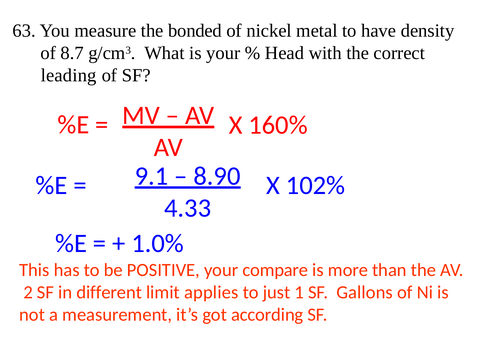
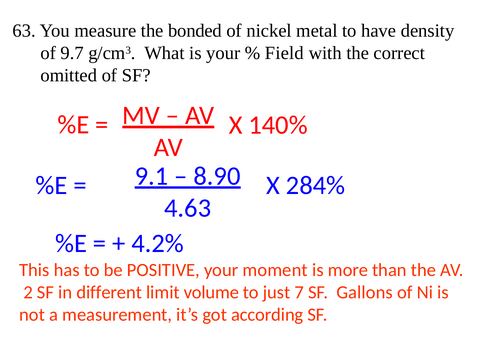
8.7: 8.7 -> 9.7 (72, 53)
Head: Head -> Field (284, 53)
leading: leading -> omitted (69, 75)
160%: 160% -> 140% (278, 125)
102%: 102% -> 284% (316, 185)
4.33: 4.33 -> 4.63 (188, 208)
1.0%: 1.0% -> 4.2% (158, 243)
compare: compare -> moment (275, 270)
applies: applies -> volume (211, 292)
1: 1 -> 7 (299, 292)
